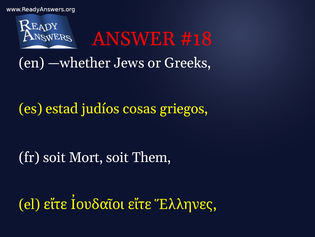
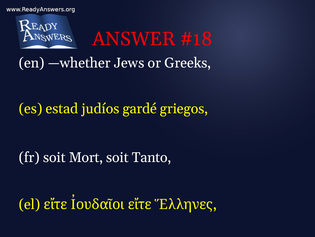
cosas: cosas -> gardé (140, 108)
Them: Them -> Tanto (152, 157)
